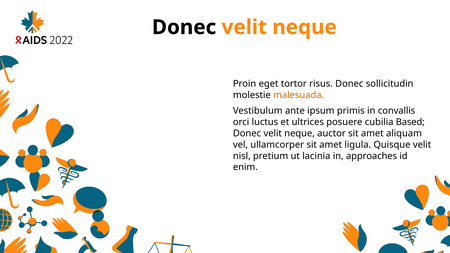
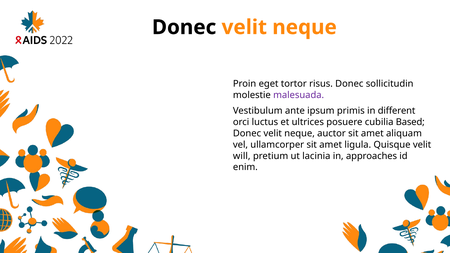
malesuada colour: orange -> purple (299, 95)
convallis: convallis -> different (397, 111)
nisl: nisl -> will (242, 156)
